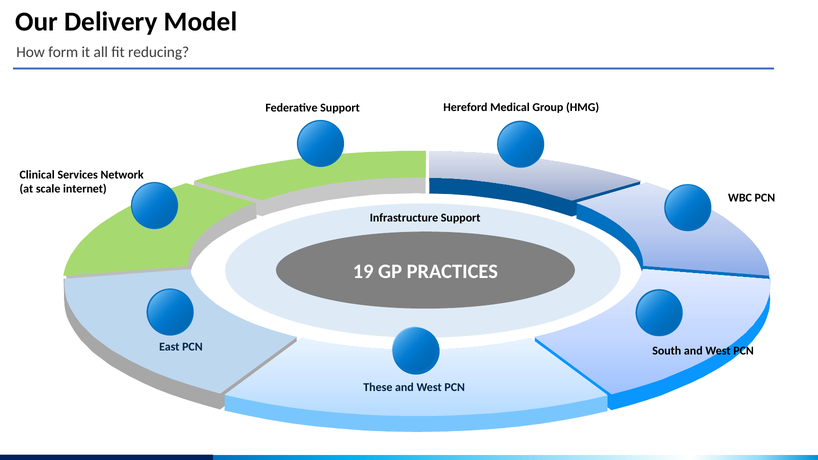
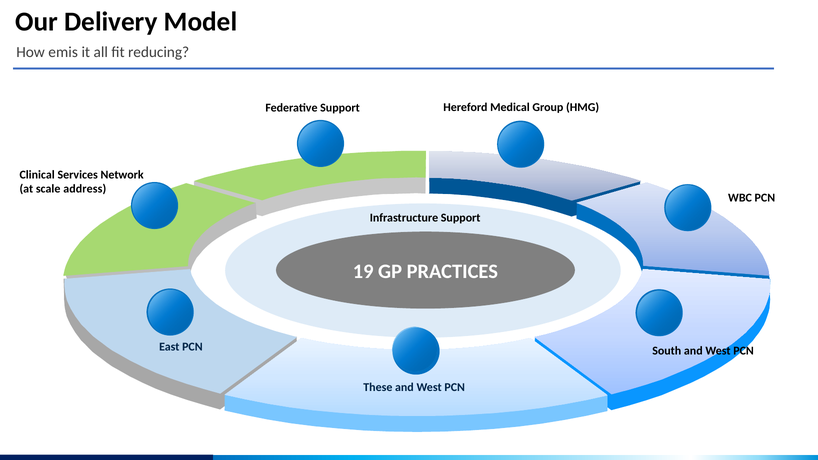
form: form -> emis (63, 52)
internet: internet -> address (85, 189)
